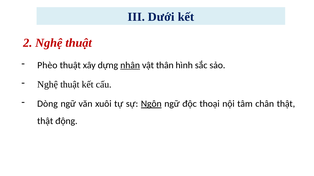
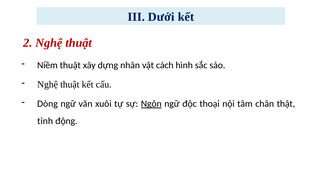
Phèo: Phèo -> Niềm (47, 65)
nhân underline: present -> none (130, 65)
thân: thân -> cách (165, 65)
thật: thật -> tỉnh (45, 121)
